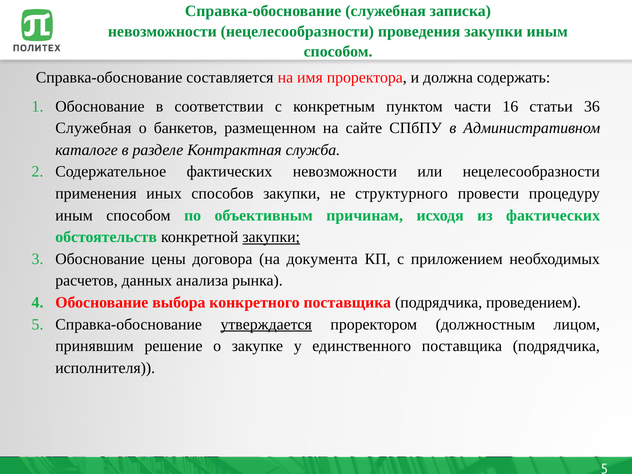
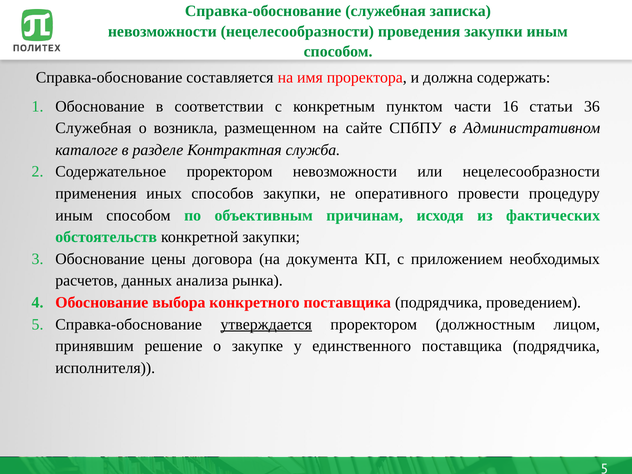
банкетов: банкетов -> возникла (186, 128)
Содержательное фактических: фактических -> проректором (230, 172)
структурного: структурного -> оперативного (402, 194)
закупки underline: present -> none (271, 237)
